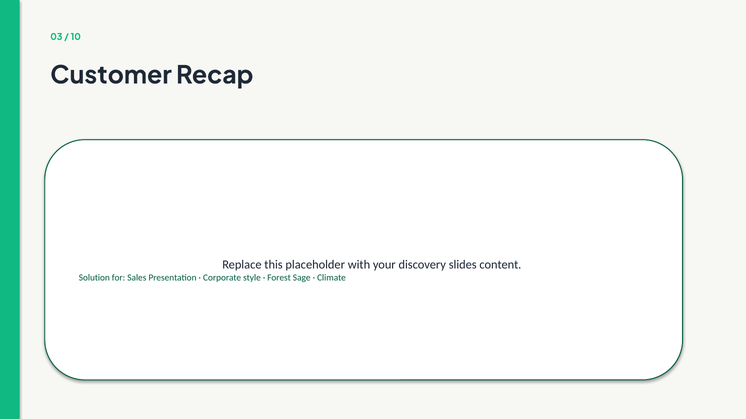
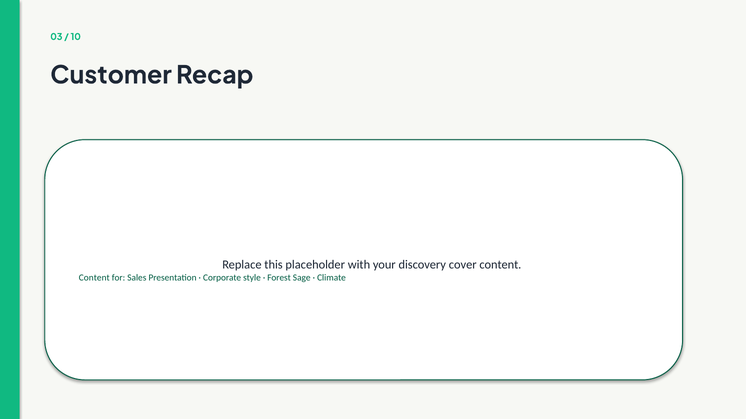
slides: slides -> cover (463, 265)
Solution: Solution -> Content (94, 278)
